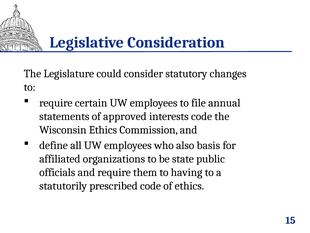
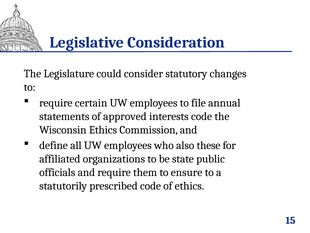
basis: basis -> these (208, 145)
having: having -> ensure (187, 172)
